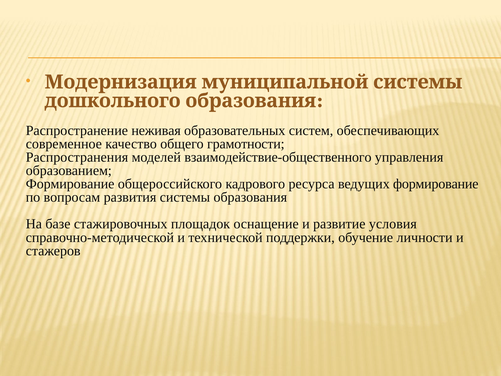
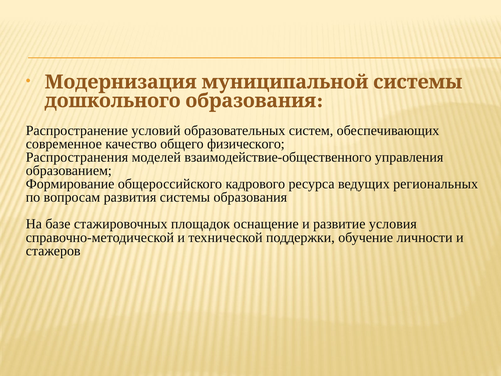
неживая: неживая -> условий (156, 130)
грамотности: грамотности -> физического (246, 144)
ведущих формирование: формирование -> региональных (436, 184)
